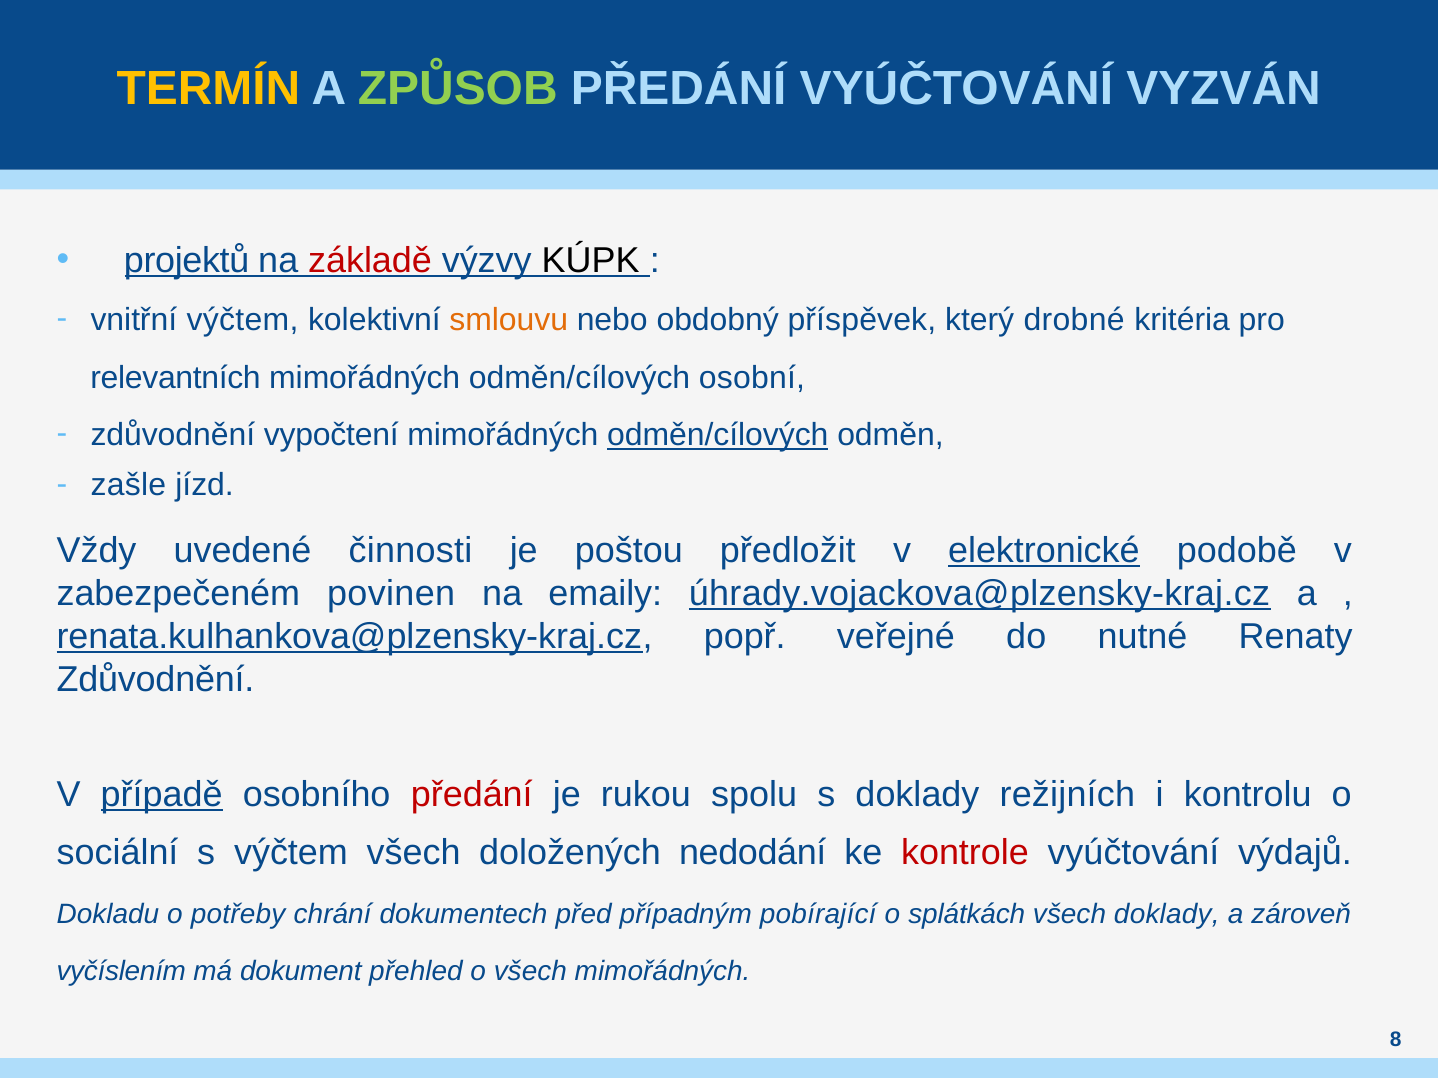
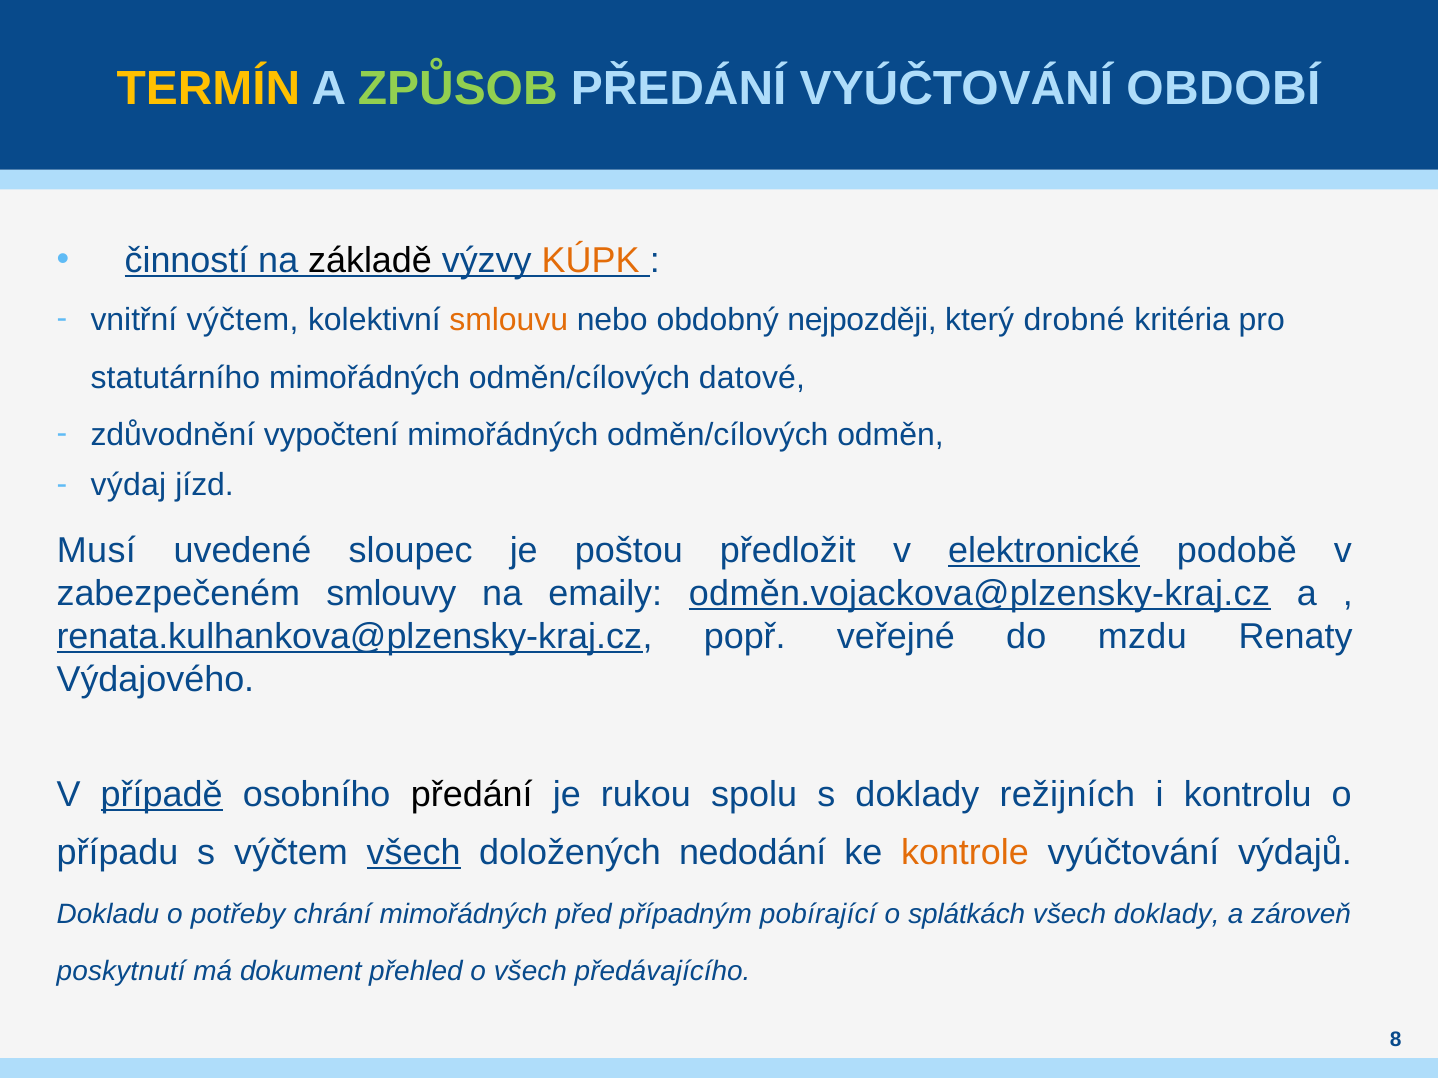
VYZVÁN: VYZVÁN -> OBDOBÍ (1223, 88)
projektů: projektů -> činností (186, 261)
základě colour: red -> black (370, 261)
KÚPK colour: black -> orange (591, 261)
příspěvek: příspěvek -> nejpozději (862, 320)
relevantních: relevantních -> statutárního (175, 378)
osobní: osobní -> datové (752, 378)
odměn/cílových underline: present -> none (718, 435)
zašle: zašle -> výdaj (128, 486)
Vždy: Vždy -> Musí (96, 551)
činnosti: činnosti -> sloupec (411, 551)
povinen: povinen -> smlouvy (391, 594)
úhrady.vojackova@plzensky-kraj.cz: úhrady.vojackova@plzensky-kraj.cz -> odměn.vojackova@plzensky-kraj.cz (979, 594)
nutné: nutné -> mzdu (1142, 637)
Zdůvodnění: Zdůvodnění -> Výdajového (155, 680)
předání colour: red -> black (472, 795)
sociální: sociální -> případu (118, 853)
všech underline: none -> present (414, 853)
kontrole colour: red -> orange (965, 853)
chrání dokumentech: dokumentech -> mimořádných (464, 914)
vyčíslením: vyčíslením -> poskytnutí (121, 972)
všech mimořádných: mimořádných -> předávajícího (663, 972)
